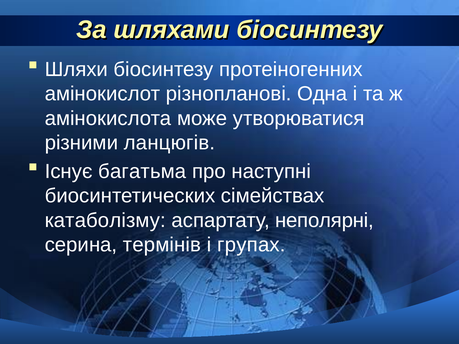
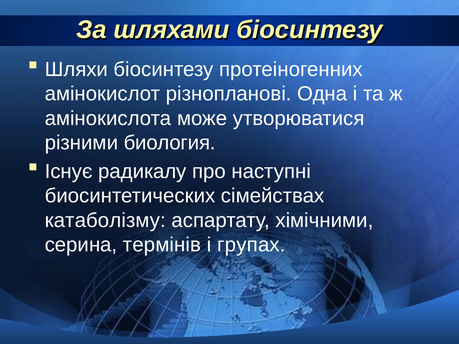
ланцюгів: ланцюгів -> биология (170, 143)
багатьма: багатьма -> радикалу (142, 172)
неполярні: неполярні -> хімічними (324, 221)
